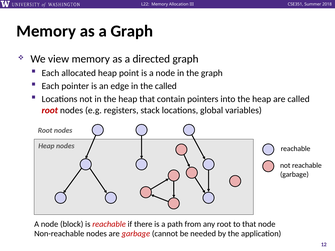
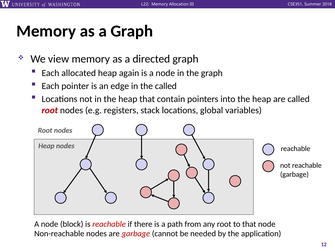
point: point -> again (129, 73)
